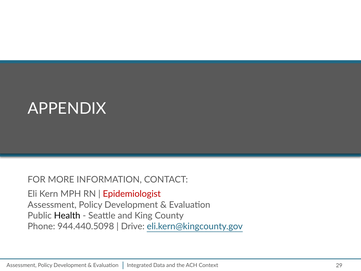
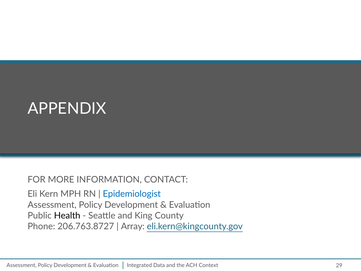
Epidemiologist colour: red -> blue (132, 194)
944.440.5098: 944.440.5098 -> 206.763.8727 (86, 226)
Drive: Drive -> Array (133, 226)
